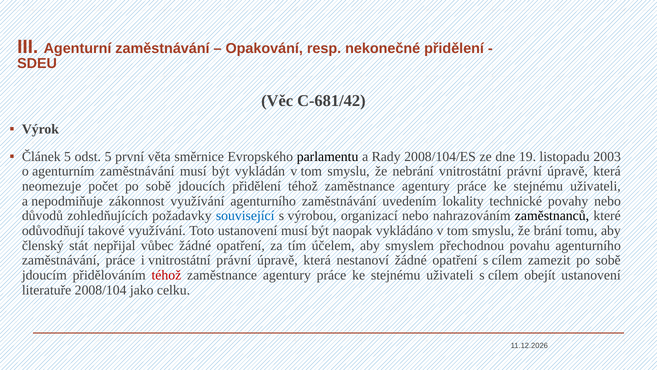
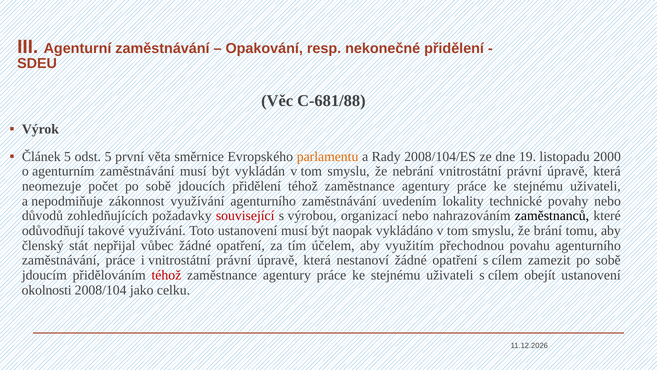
C-681/42: C-681/42 -> C-681/88 (331, 101)
parlamentu colour: black -> orange (328, 156)
2003: 2003 -> 2000 (607, 156)
související colour: blue -> red (245, 216)
smyslem: smyslem -> využitím (410, 245)
literatuře: literatuře -> okolnosti (47, 290)
